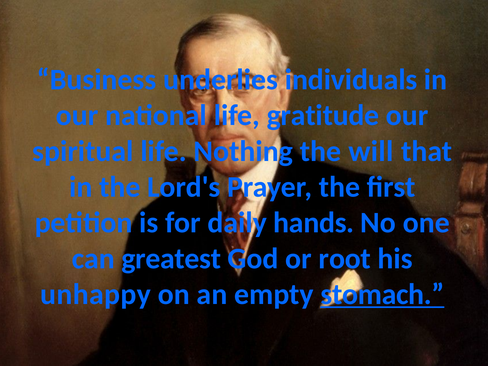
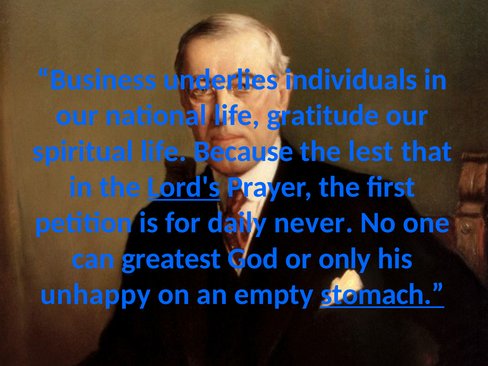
Nothing: Nothing -> Because (243, 151)
will: will -> lest (371, 151)
Lord's underline: none -> present (184, 187)
hands: hands -> never (314, 223)
root: root -> only (345, 259)
